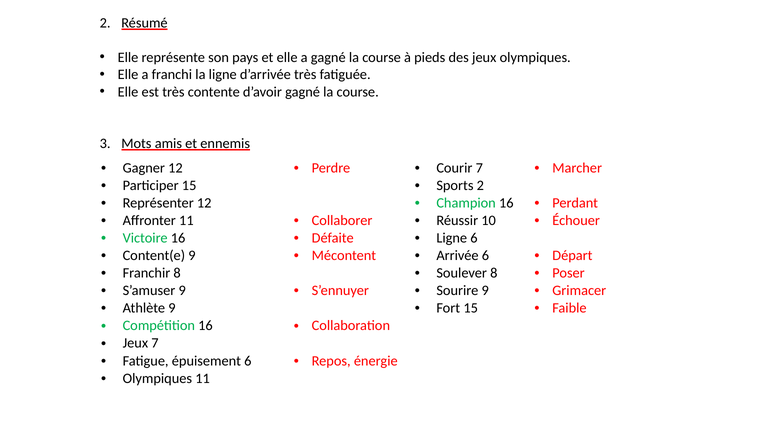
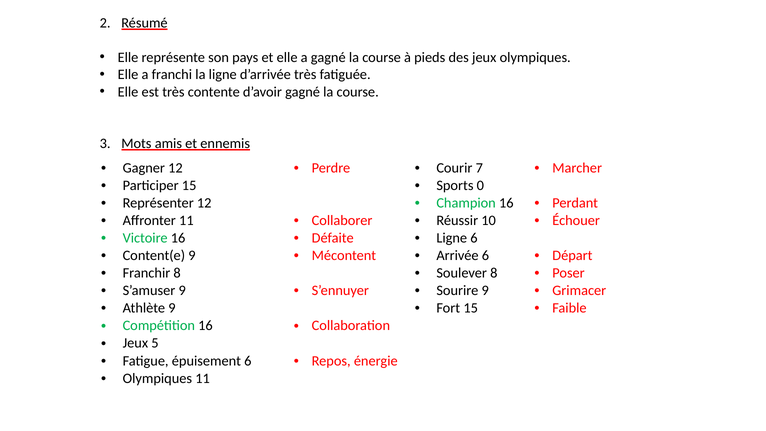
Sports 2: 2 -> 0 (480, 185)
Jeux 7: 7 -> 5 (155, 343)
